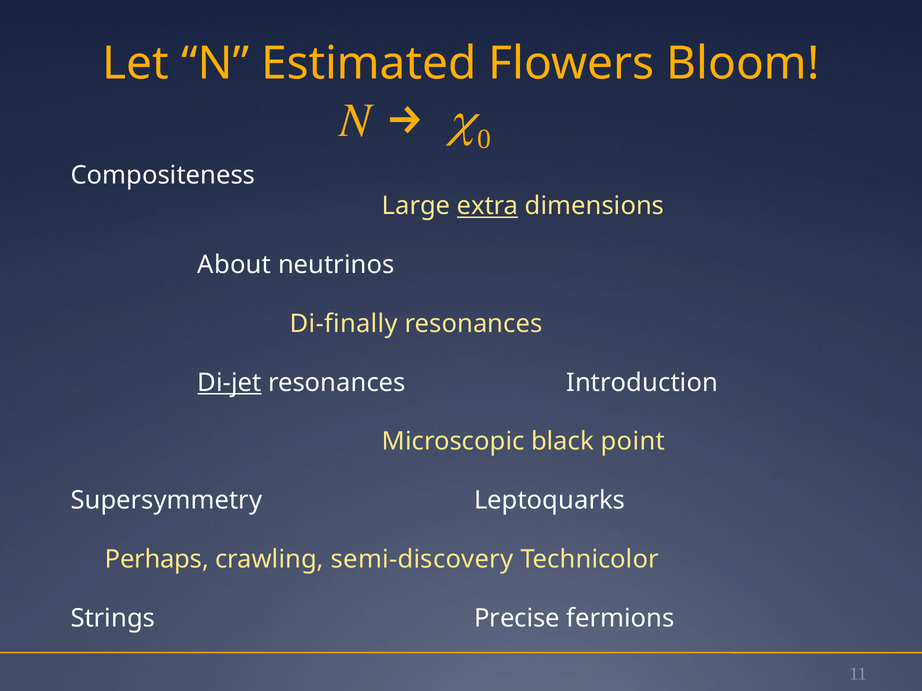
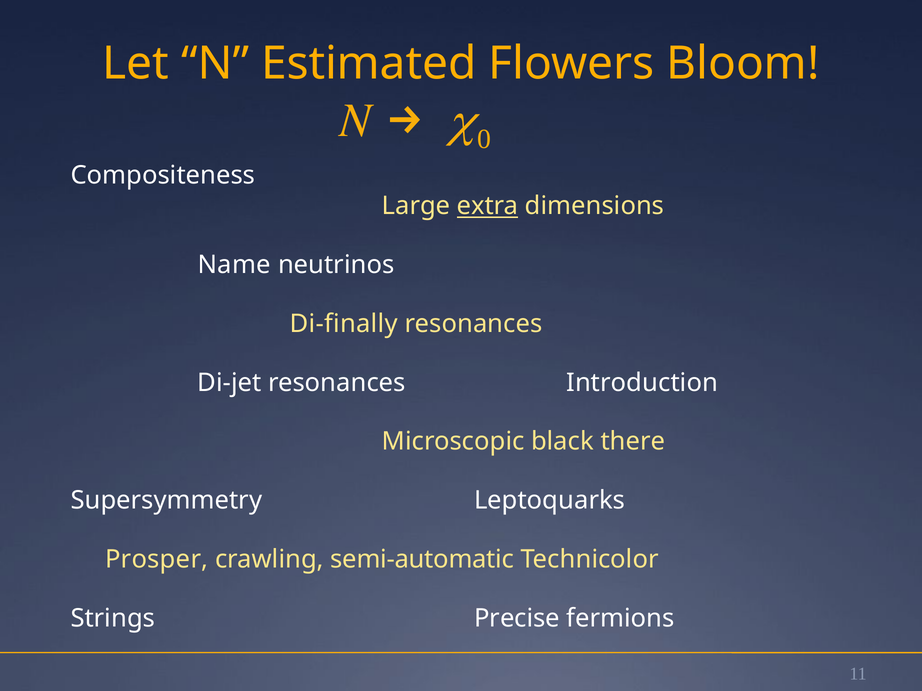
About: About -> Name (234, 265)
Di-jet underline: present -> none (229, 383)
point: point -> there (633, 442)
Perhaps: Perhaps -> Prosper (157, 560)
semi-discovery: semi-discovery -> semi-automatic (422, 560)
